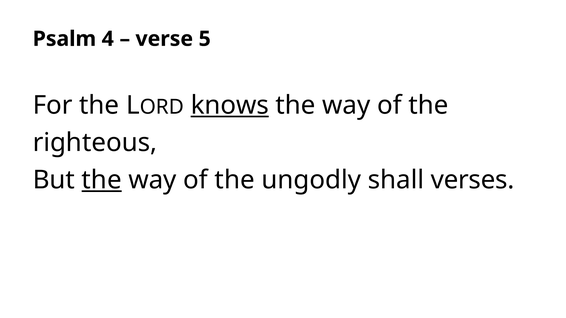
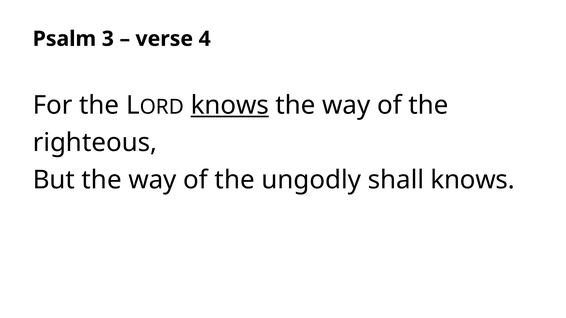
4: 4 -> 3 (108, 39)
5: 5 -> 4 (205, 39)
the underline: present -> none (102, 180)
shall verses: verses -> knows (473, 180)
